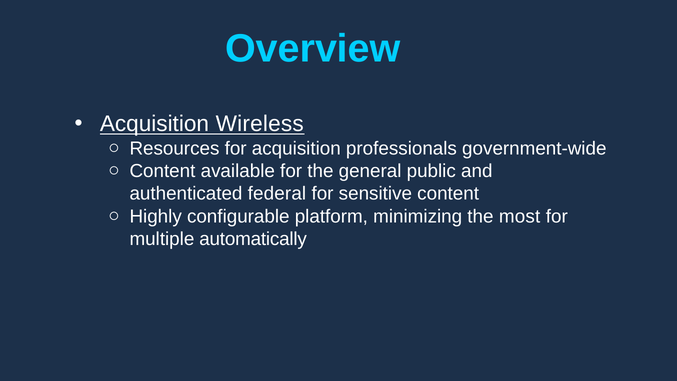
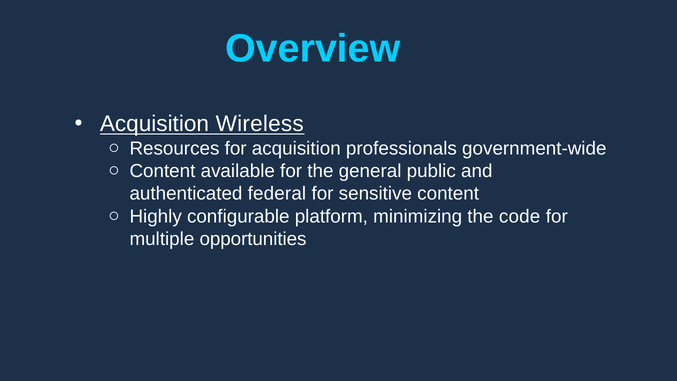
most: most -> code (520, 216)
automatically: automatically -> opportunities (253, 239)
